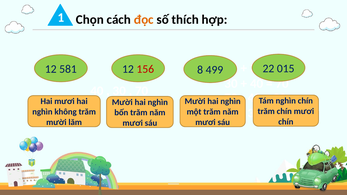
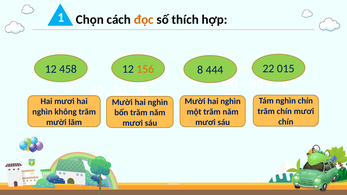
581: 581 -> 458 (68, 69)
156 colour: red -> orange (145, 69)
499: 499 -> 444 (214, 70)
